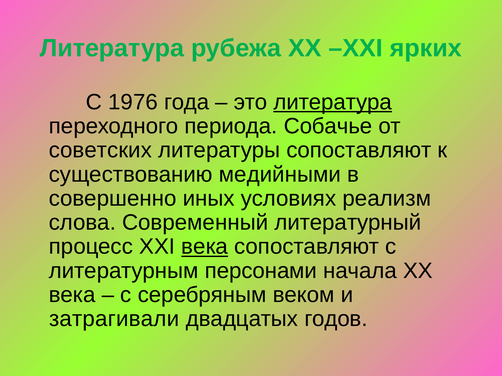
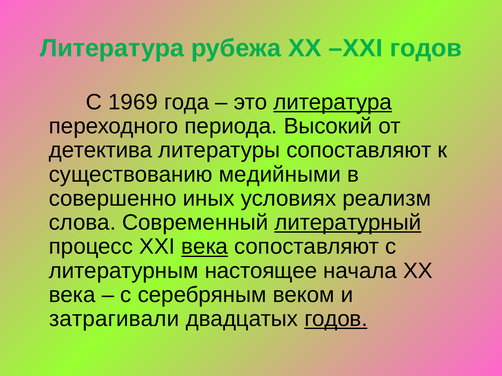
XXI ярких: ярких -> годов (426, 48)
1976: 1976 -> 1969 (133, 102)
Собачье: Собачье -> Высокий (328, 126)
советских: советских -> детектива (100, 150)
литературный underline: none -> present (348, 223)
персонами: персонами -> настоящее (261, 271)
годов underline: none -> present (336, 319)
